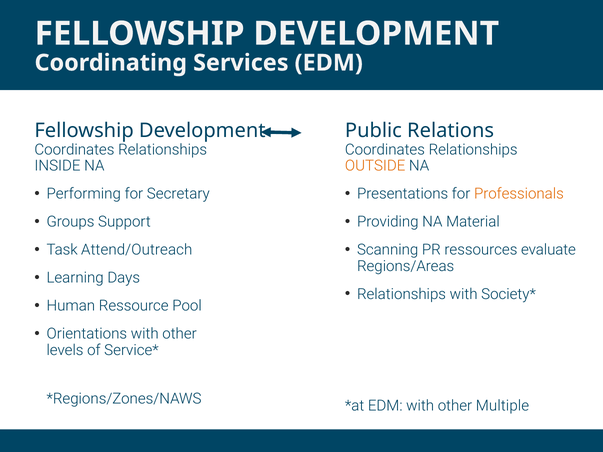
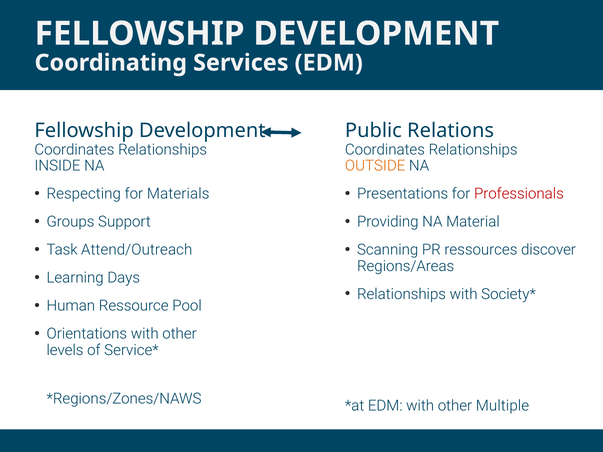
Performing: Performing -> Respecting (84, 194)
Secretary: Secretary -> Materials (178, 194)
Professionals colour: orange -> red (519, 194)
evaluate: evaluate -> discover (548, 250)
